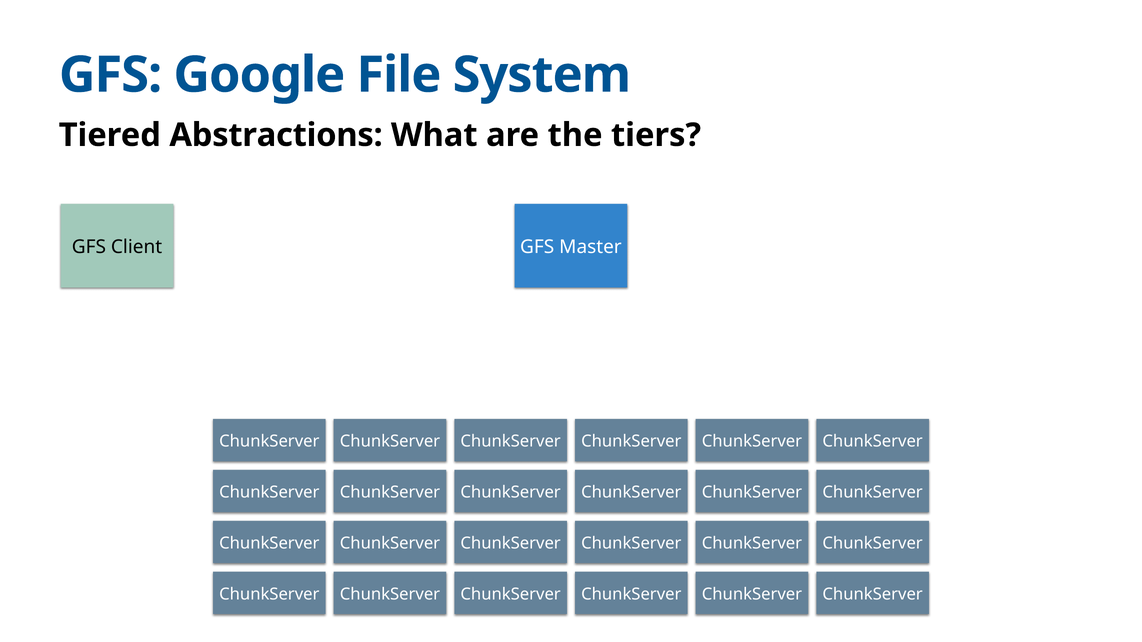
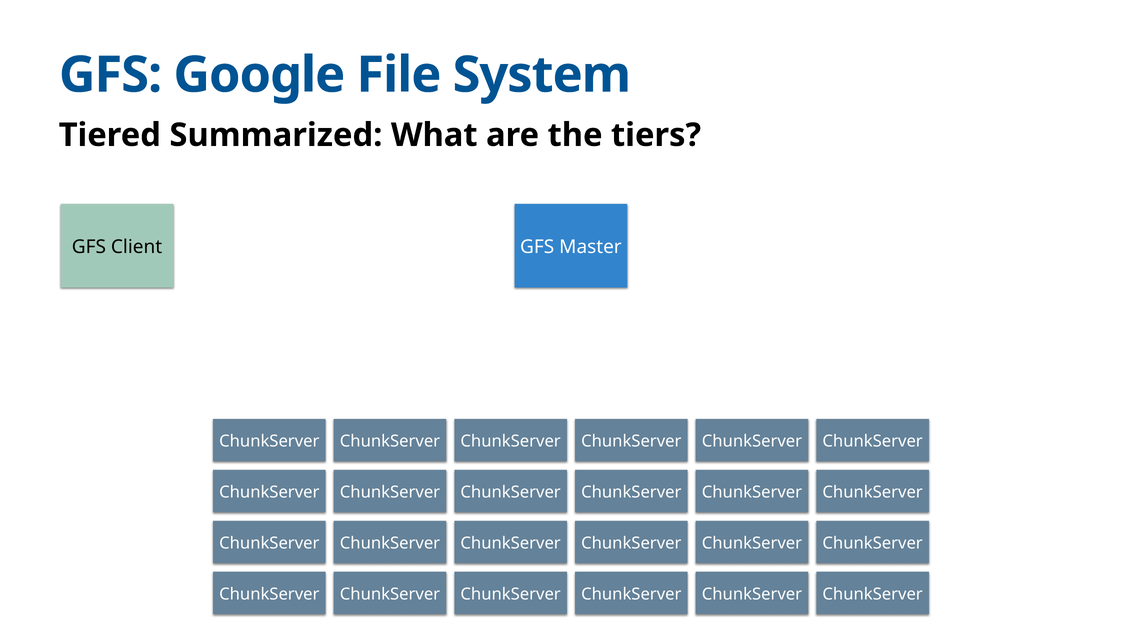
Abstractions: Abstractions -> Summarized (276, 135)
